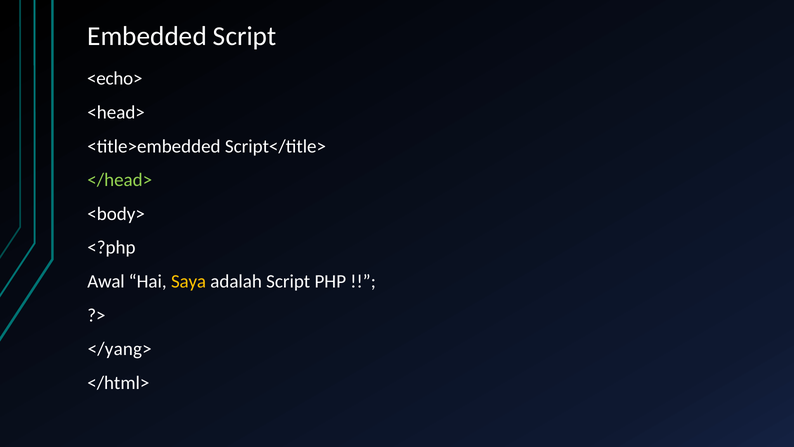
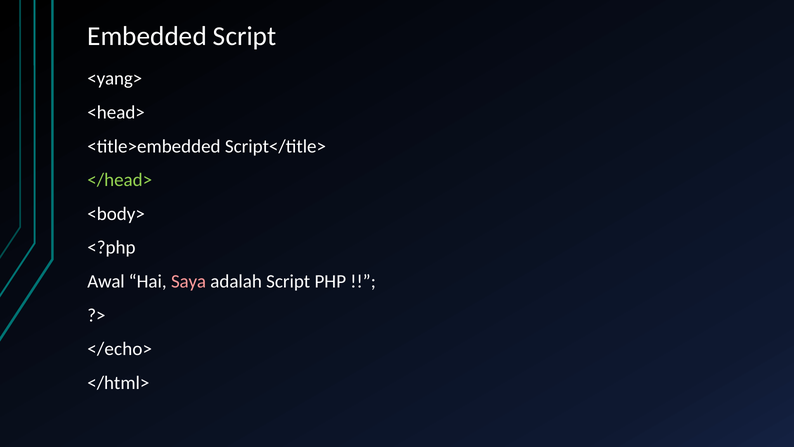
<echo>: <echo> -> <yang> (115, 79)
Saya colour: yellow -> pink (189, 281)
</yang>: </yang> -> </echo> (120, 349)
